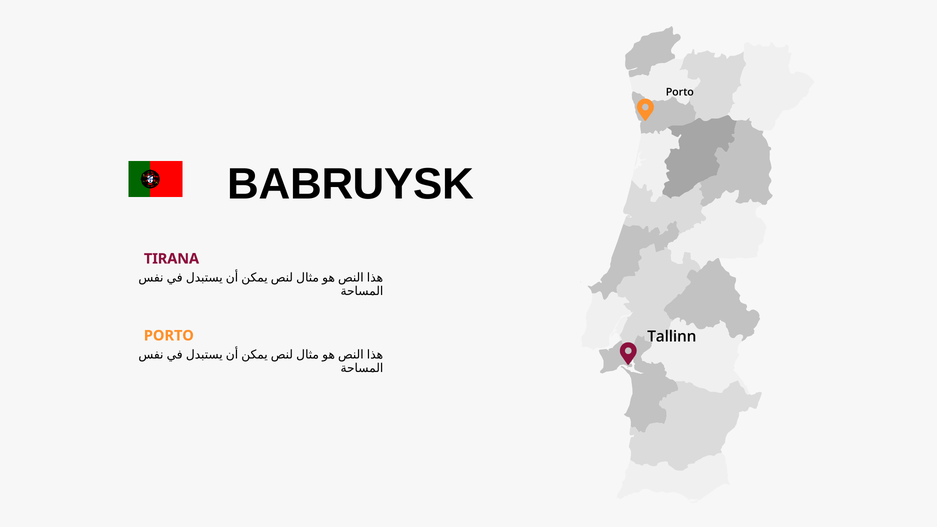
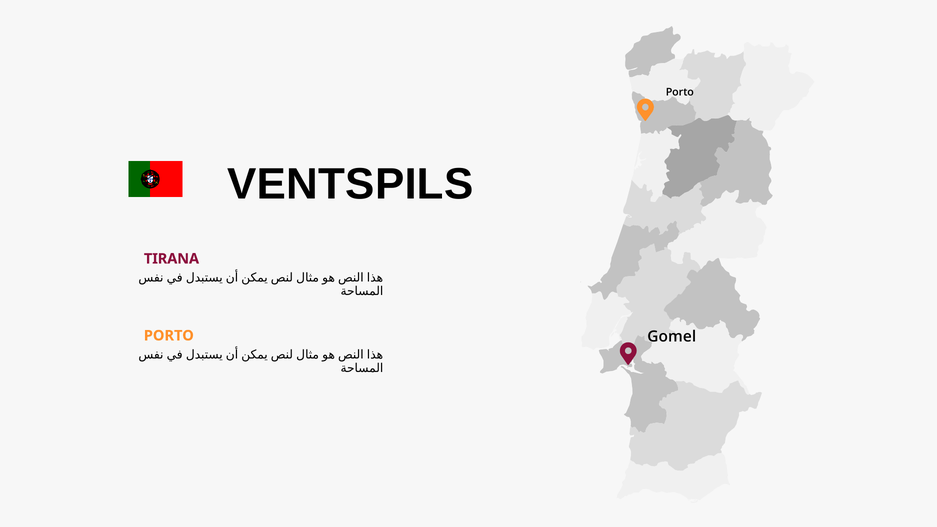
BABRUYSK: BABRUYSK -> VENTSPILS (350, 184)
Tallinn: Tallinn -> Gomel (672, 337)
